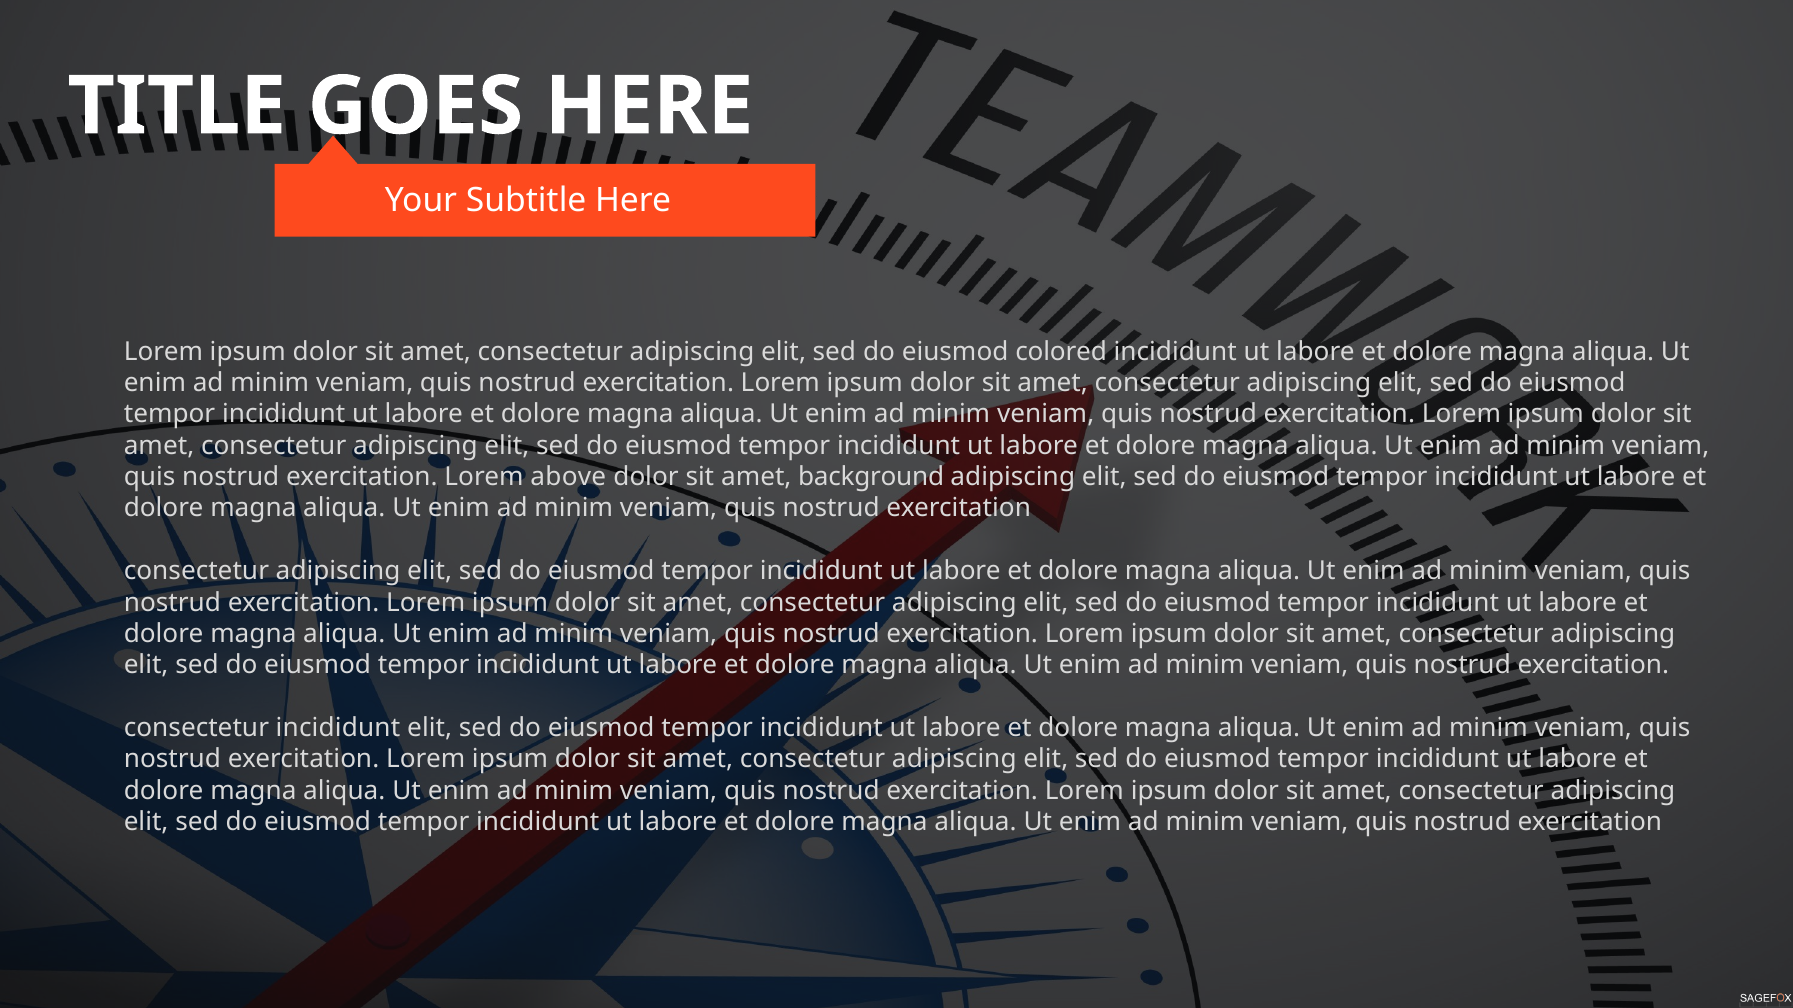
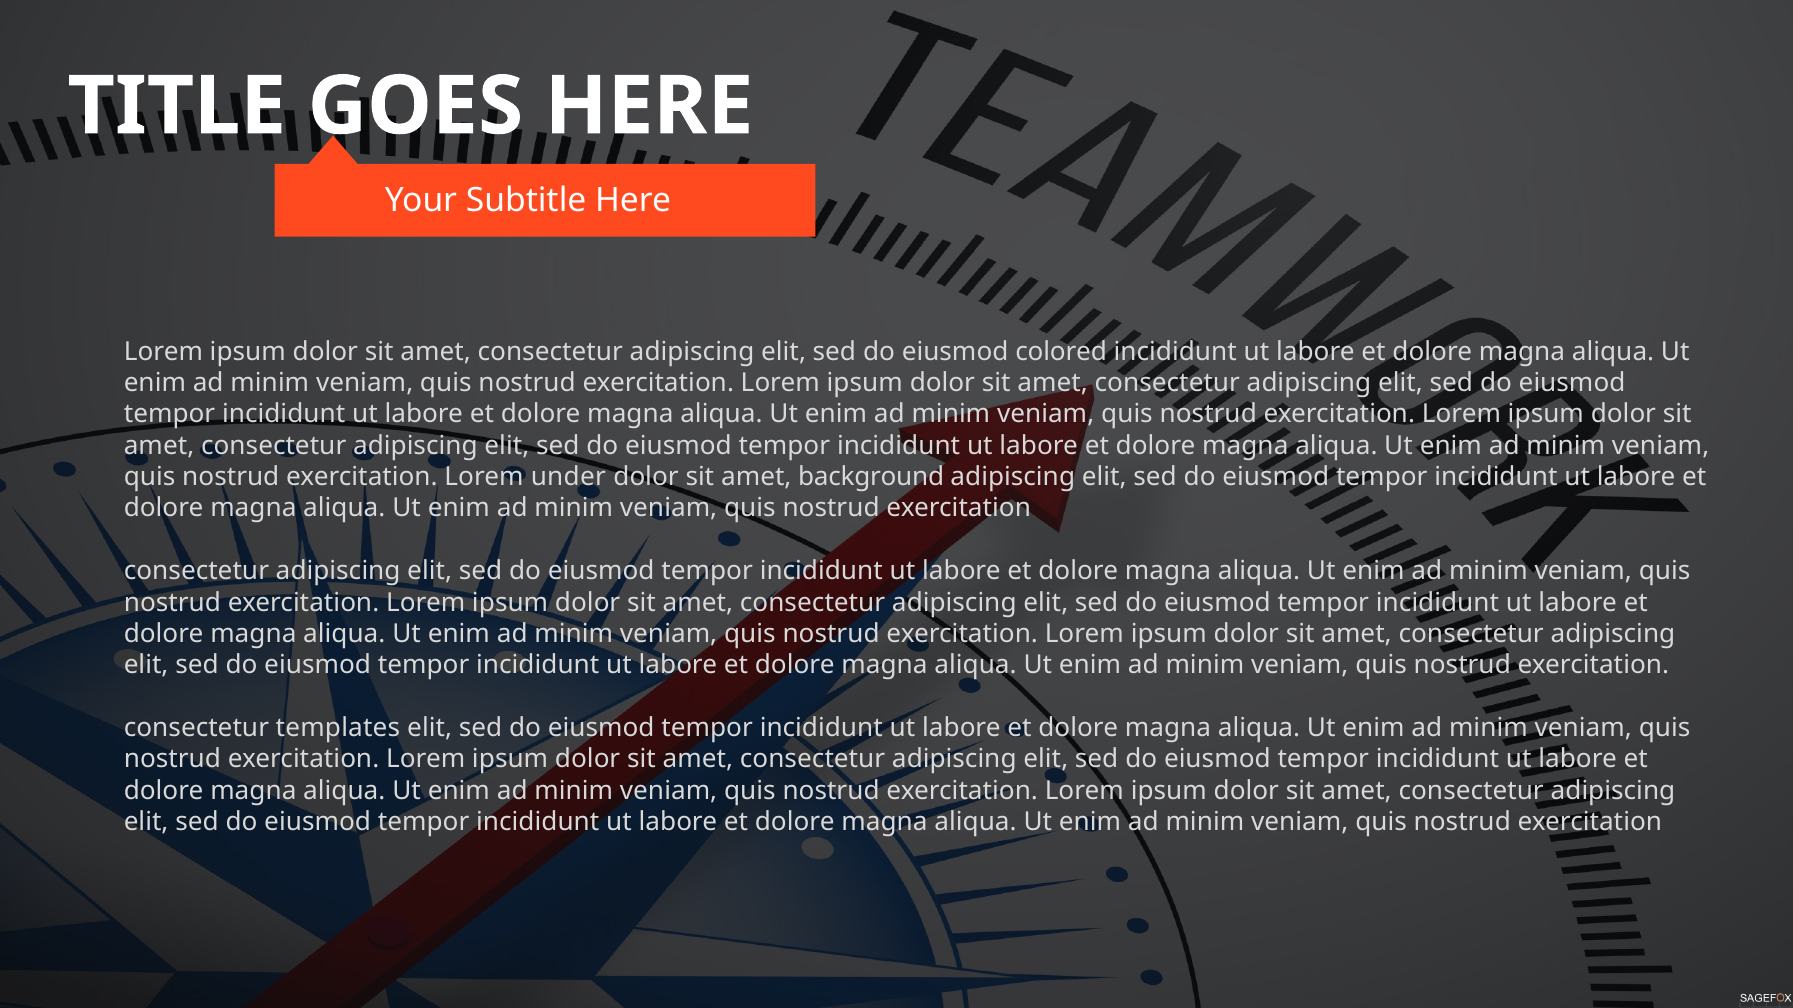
above: above -> under (568, 477)
consectetur incididunt: incididunt -> templates (338, 728)
